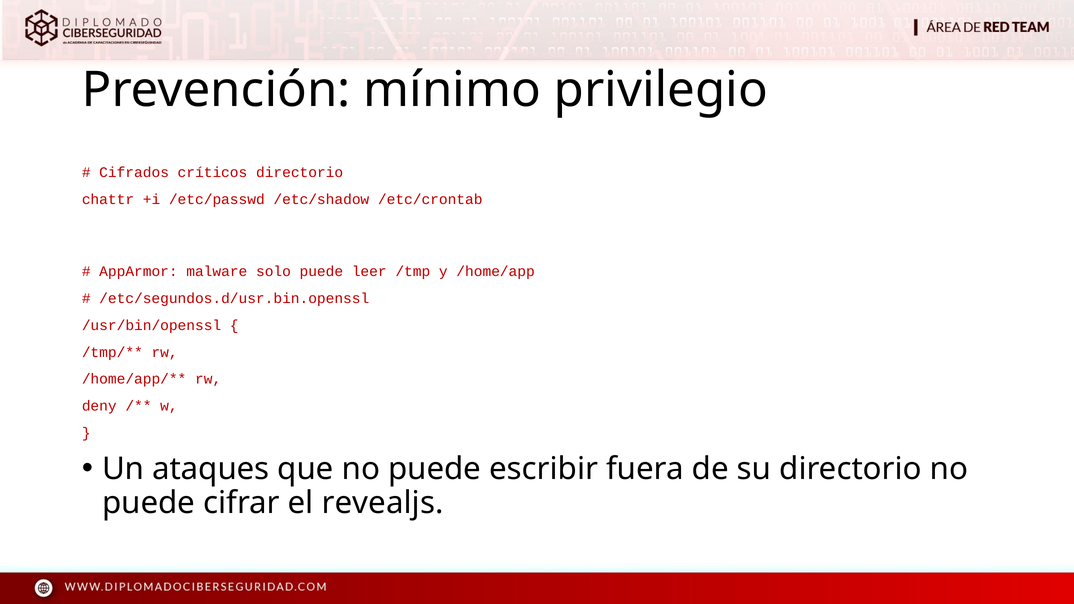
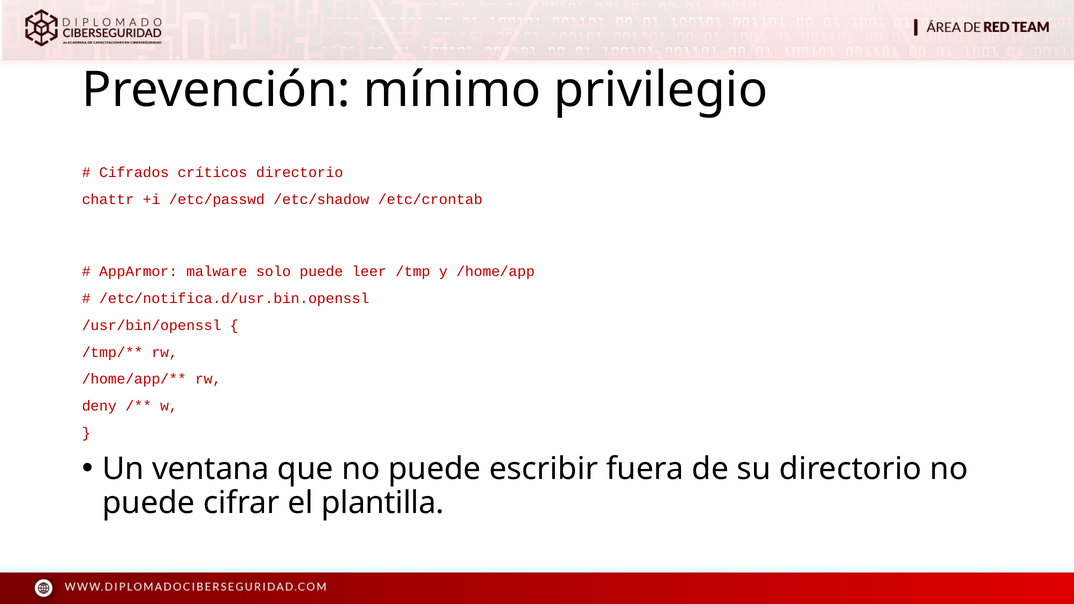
/etc/segundos.d/usr.bin.openssl: /etc/segundos.d/usr.bin.openssl -> /etc/notifica.d/usr.bin.openssl (234, 298)
ataques: ataques -> ventana (211, 469)
revealjs: revealjs -> plantilla (383, 503)
